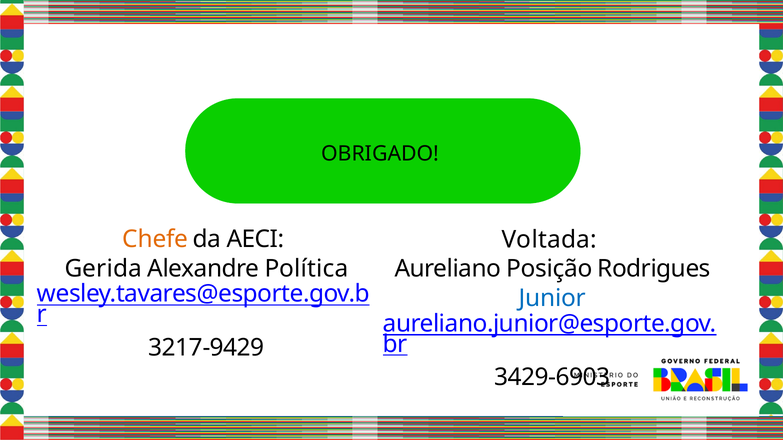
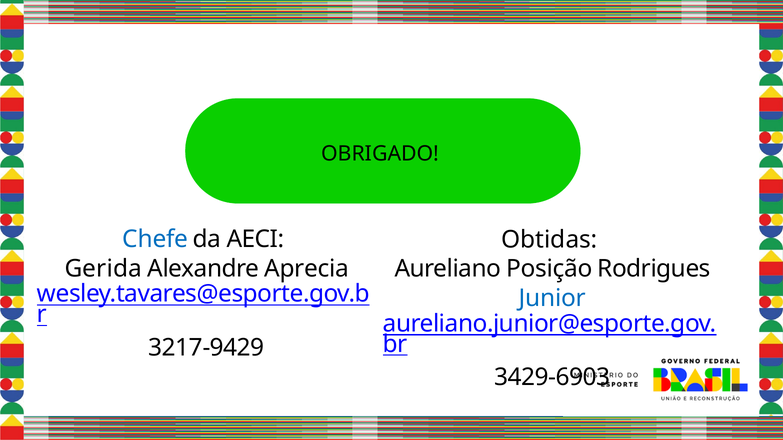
Chefe colour: orange -> blue (155, 239)
Voltada: Voltada -> Obtidas (549, 240)
Política: Política -> Aprecia (307, 269)
